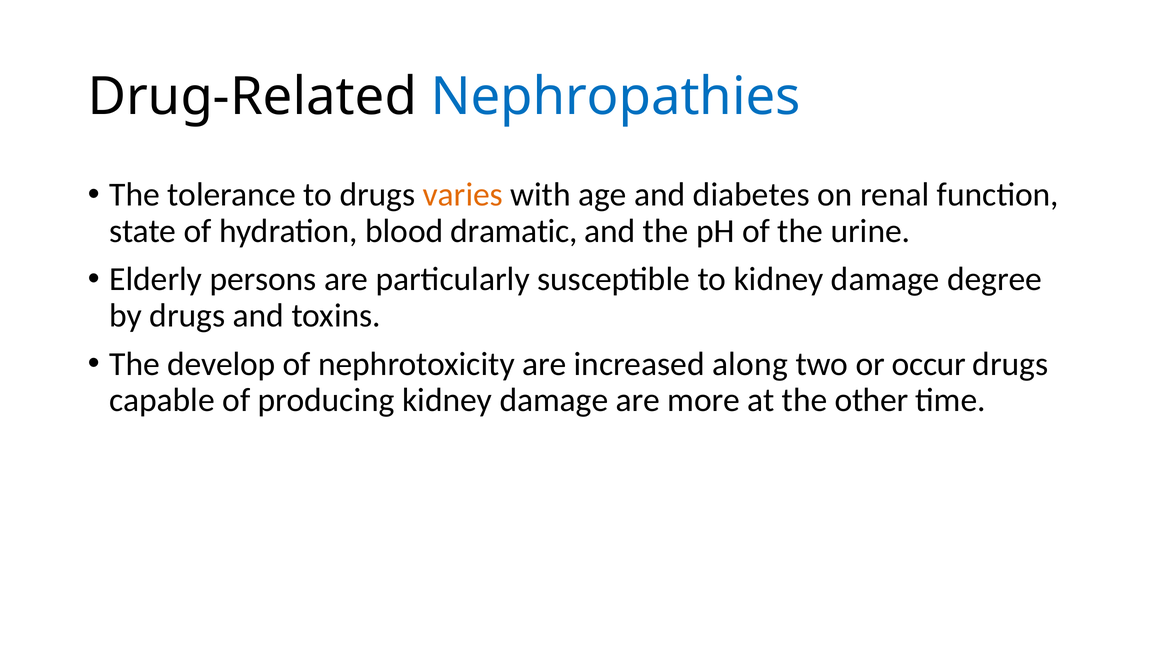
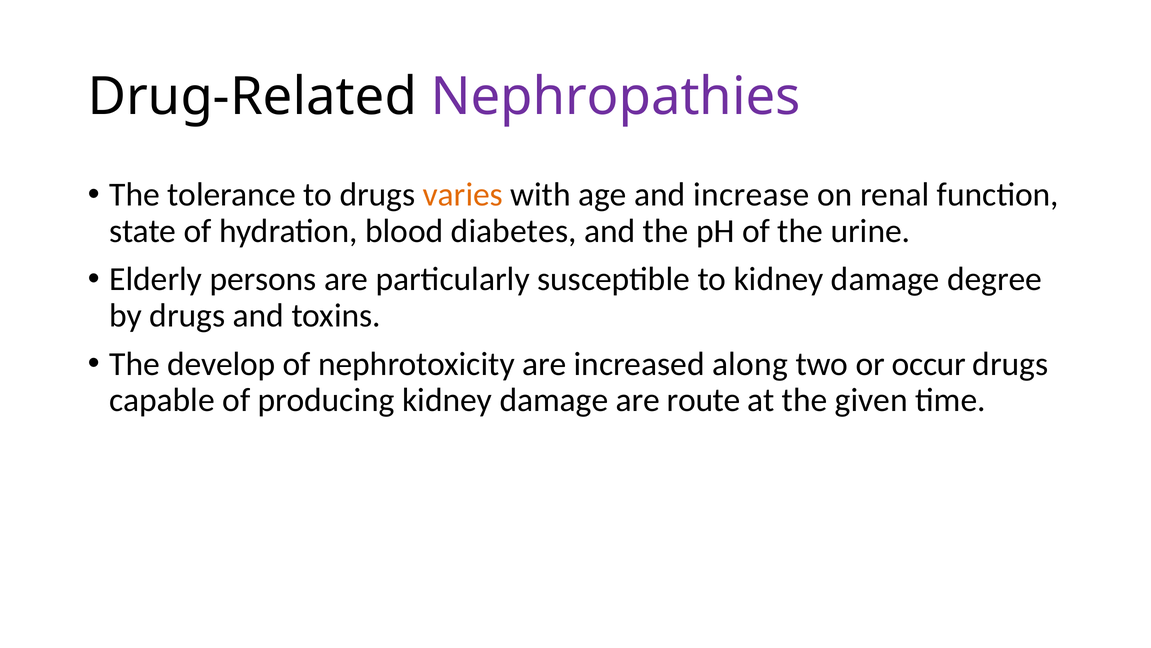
Nephropathies colour: blue -> purple (616, 97)
diabetes: diabetes -> increase (751, 195)
dramatic: dramatic -> diabetes (514, 231)
more: more -> route (704, 400)
other: other -> given (871, 400)
